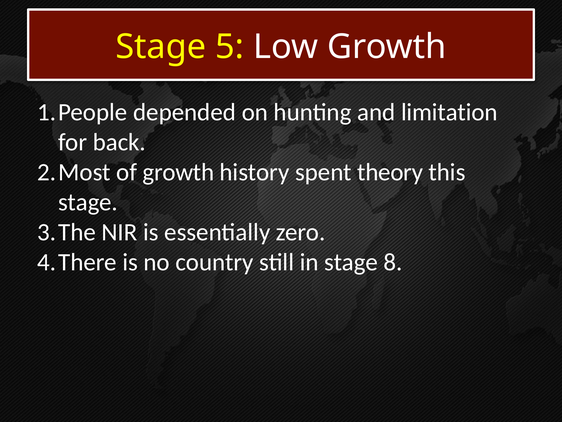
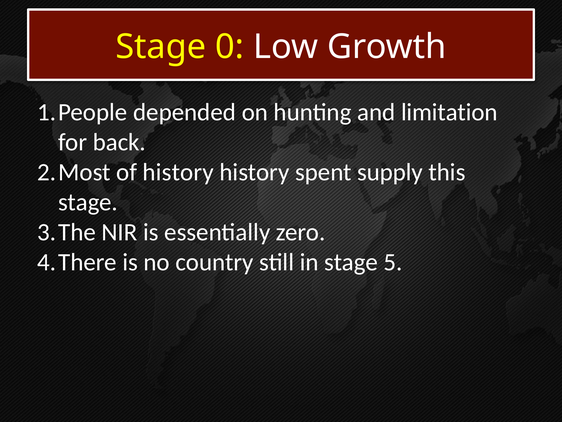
5: 5 -> 0 (230, 47)
of growth: growth -> history (178, 172)
theory: theory -> supply (390, 172)
8: 8 -> 5 (393, 262)
